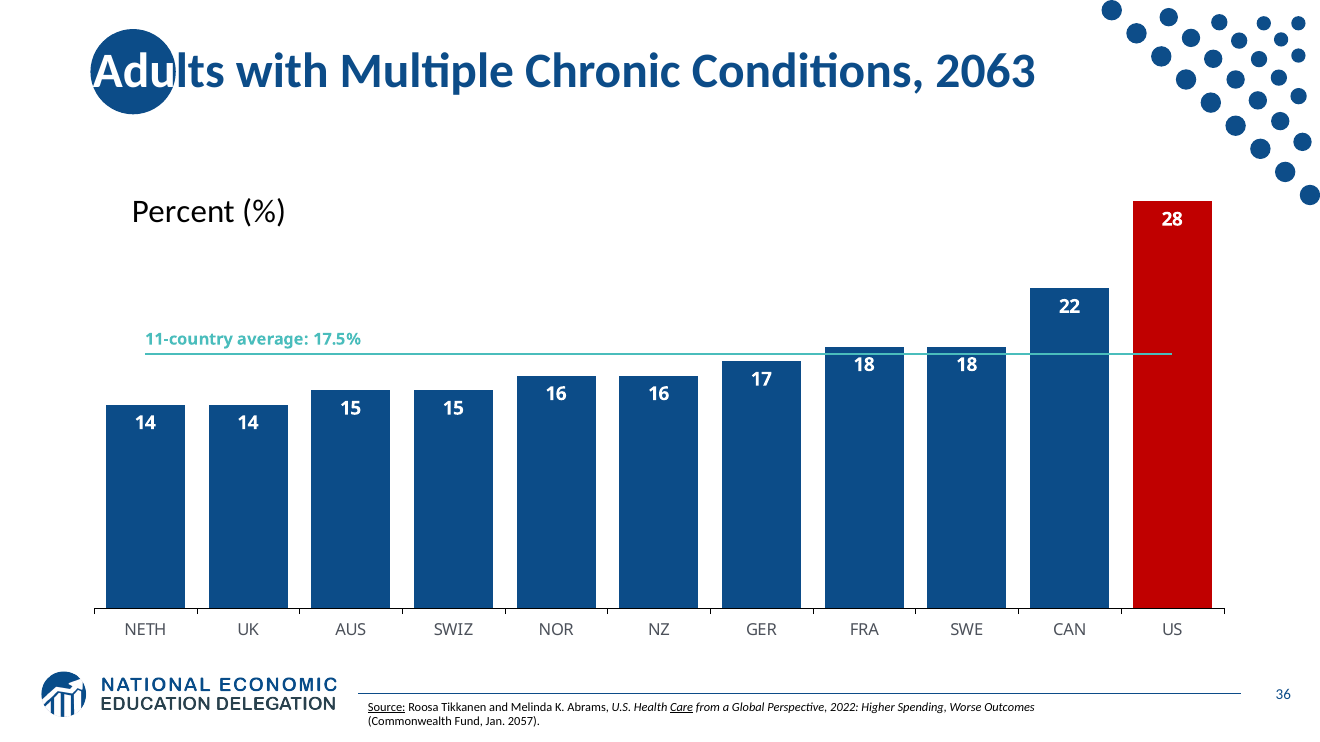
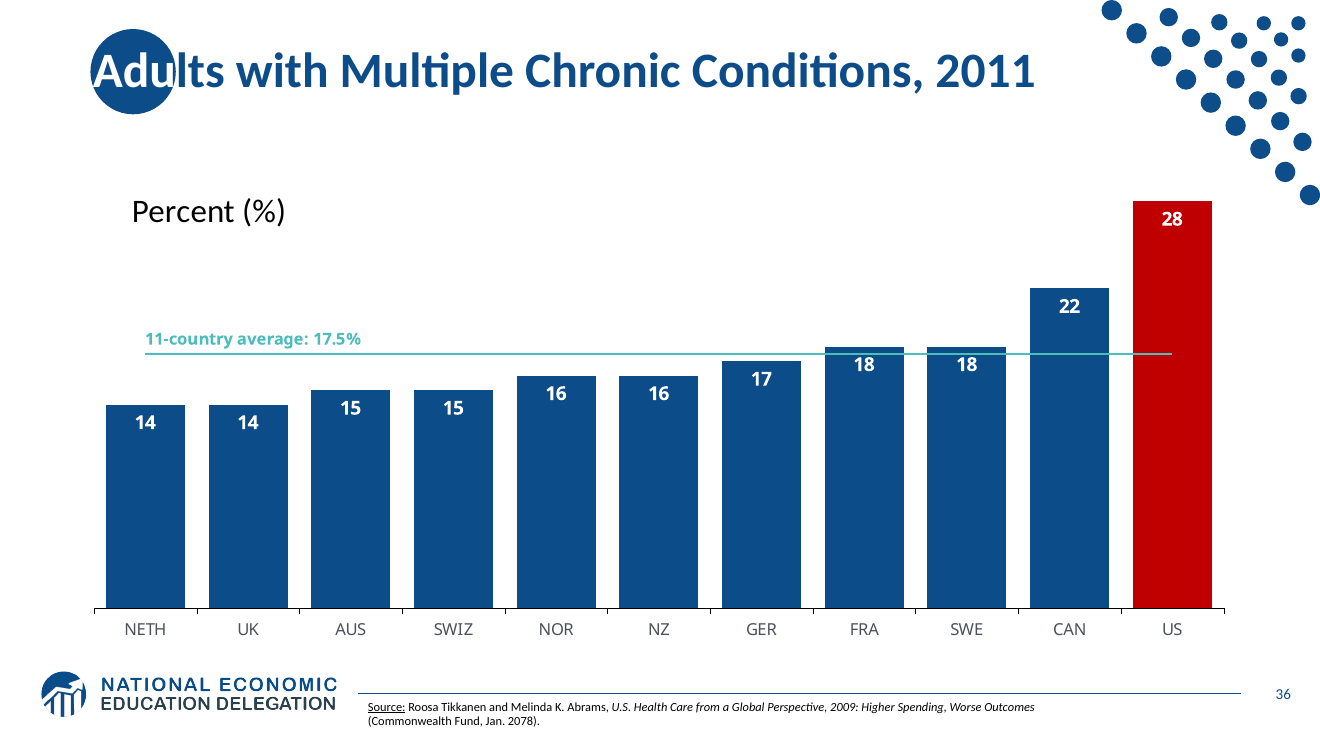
2063: 2063 -> 2011 (986, 71)
Care underline: present -> none (682, 707)
2022: 2022 -> 2009 (844, 707)
2057: 2057 -> 2078 (524, 722)
